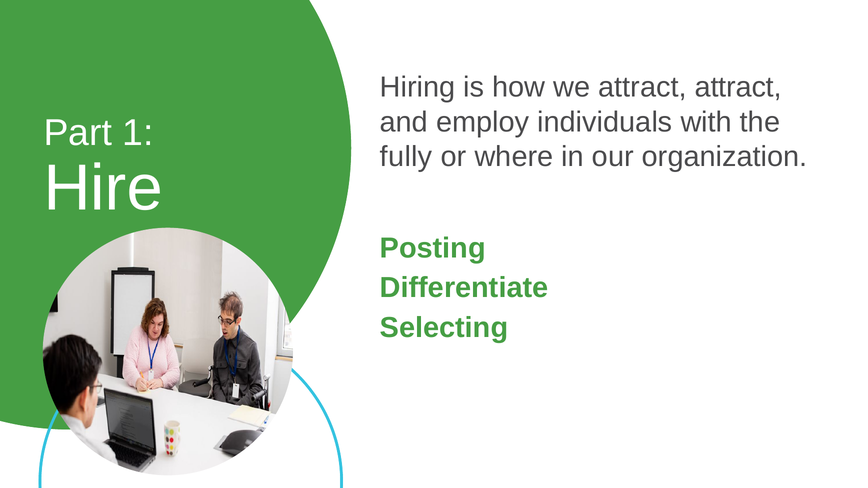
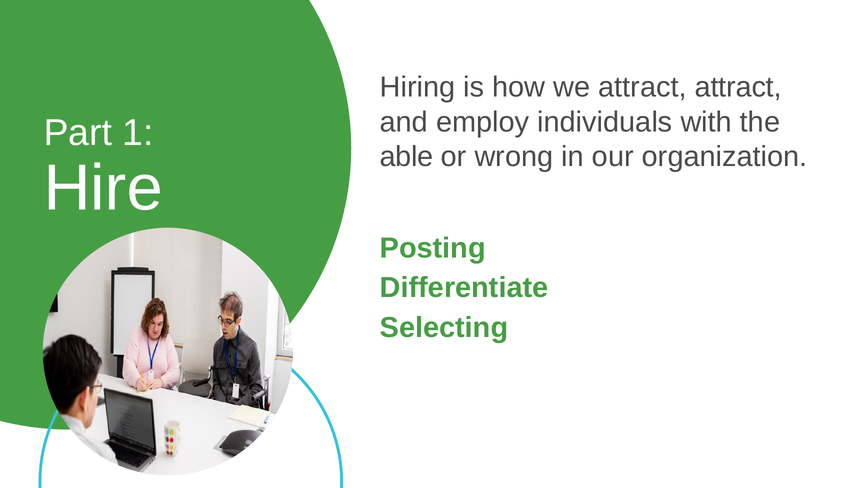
fully: fully -> able (406, 157)
where: where -> wrong (514, 157)
